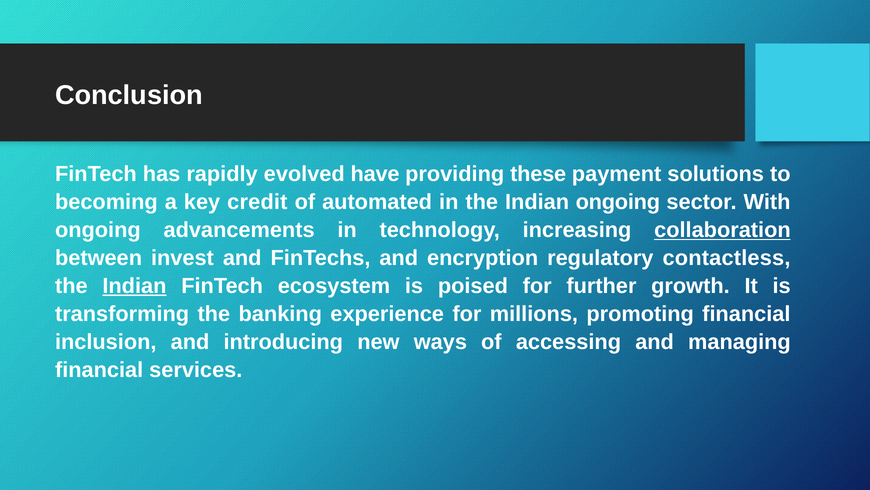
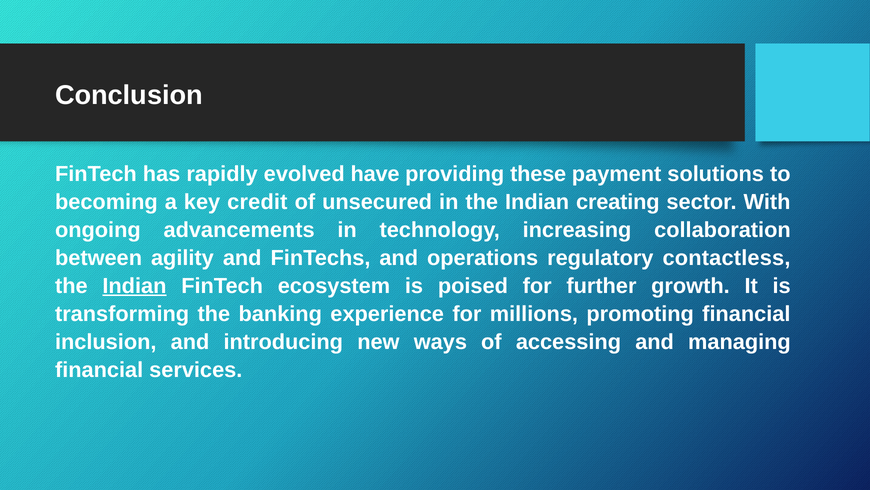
automated: automated -> unsecured (377, 202)
Indian ongoing: ongoing -> creating (618, 202)
collaboration underline: present -> none (722, 230)
invest: invest -> agility (182, 258)
encryption: encryption -> operations (483, 258)
